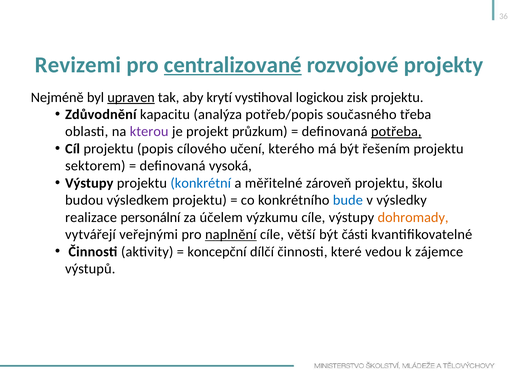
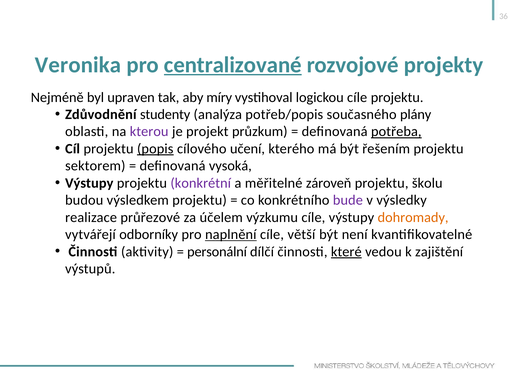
Revizemi: Revizemi -> Veronika (78, 65)
upraven underline: present -> none (131, 97)
krytí: krytí -> míry (219, 97)
logickou zisk: zisk -> cíle (357, 97)
kapacitu: kapacitu -> studenty (165, 114)
třeba: třeba -> plány (416, 114)
popis underline: none -> present (155, 149)
konkrétní colour: blue -> purple (201, 183)
bude colour: blue -> purple (348, 200)
personální: personální -> průřezové (150, 217)
veřejnými: veřejnými -> odborníky (149, 234)
části: části -> není (355, 234)
koncepční: koncepční -> personální (217, 251)
které underline: none -> present (346, 251)
zájemce: zájemce -> zajištění (439, 251)
